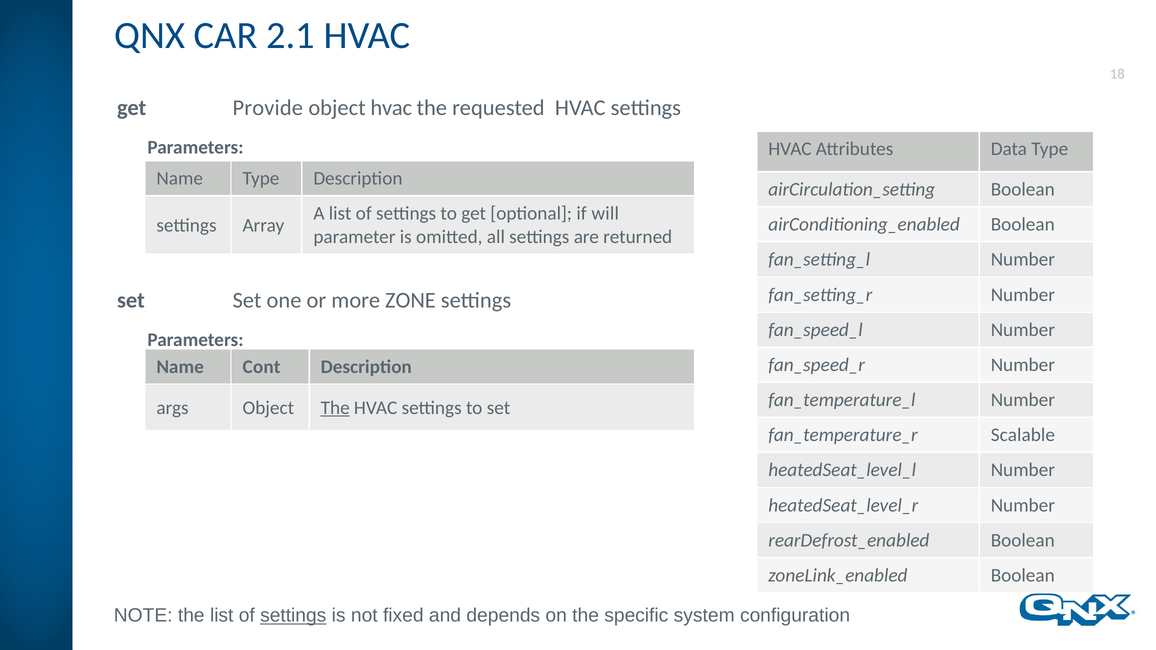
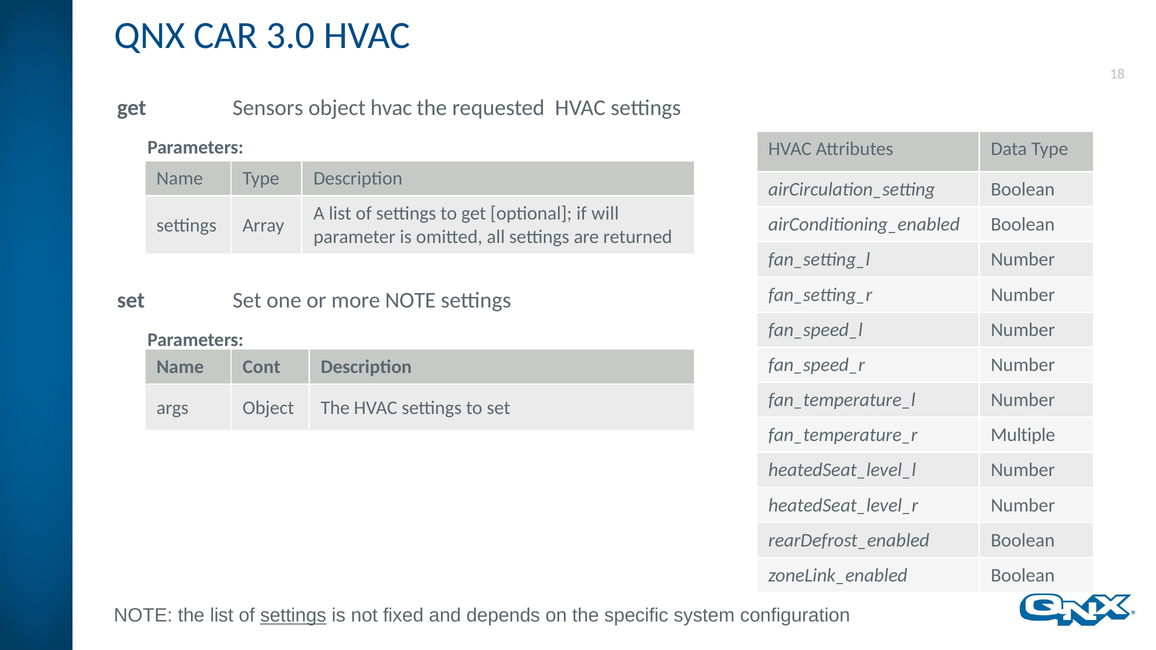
2.1: 2.1 -> 3.0 (291, 36)
Provide: Provide -> Sensors (268, 108)
more ZONE: ZONE -> NOTE (410, 300)
The underline: present -> none (335, 408)
Scalable: Scalable -> Multiple (1023, 435)
